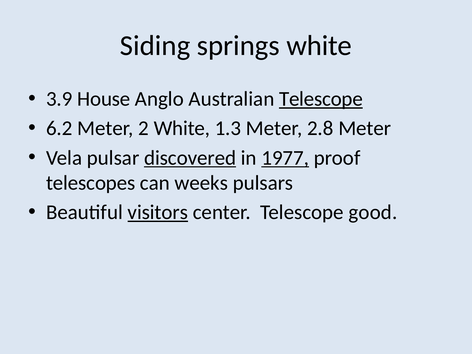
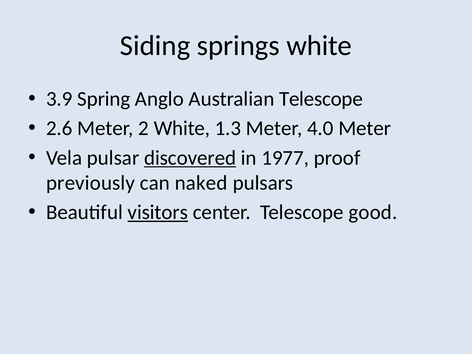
House: House -> Spring (104, 99)
Telescope underline: present -> none (321, 99)
6.2: 6.2 -> 2.6 (59, 128)
2.8: 2.8 -> 4.0 (320, 128)
1977 underline: present -> none (285, 158)
telescopes: telescopes -> previously (91, 183)
weeks: weeks -> naked (201, 183)
